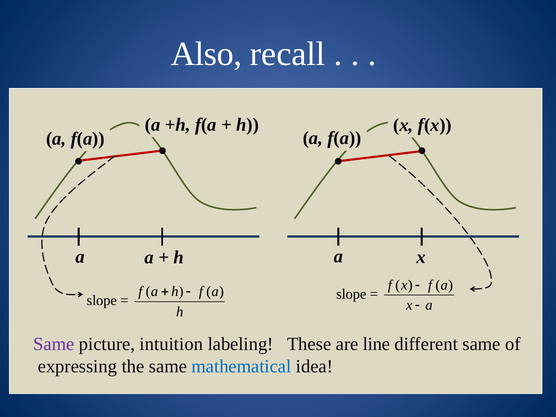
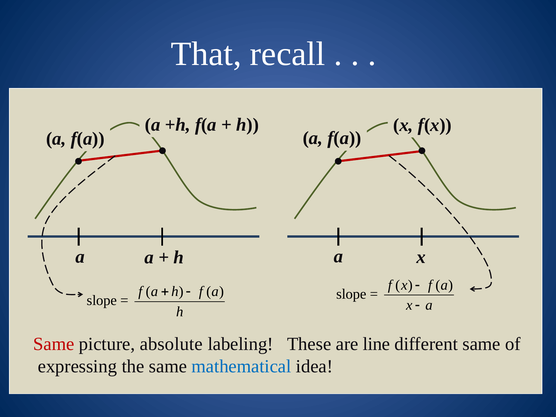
Also: Also -> That (206, 54)
Same colour: purple -> red (54, 344)
intuition: intuition -> absolute (171, 344)
